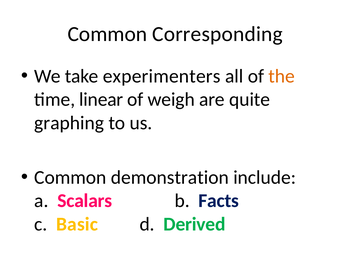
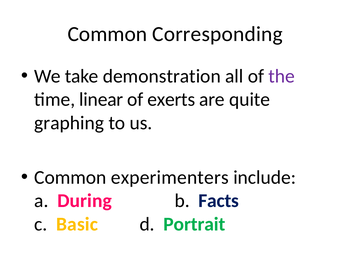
experimenters: experimenters -> demonstration (162, 76)
the colour: orange -> purple (282, 76)
weigh: weigh -> exerts (171, 100)
demonstration: demonstration -> experimenters (170, 178)
Scalars: Scalars -> During (85, 201)
Derived: Derived -> Portrait (194, 224)
